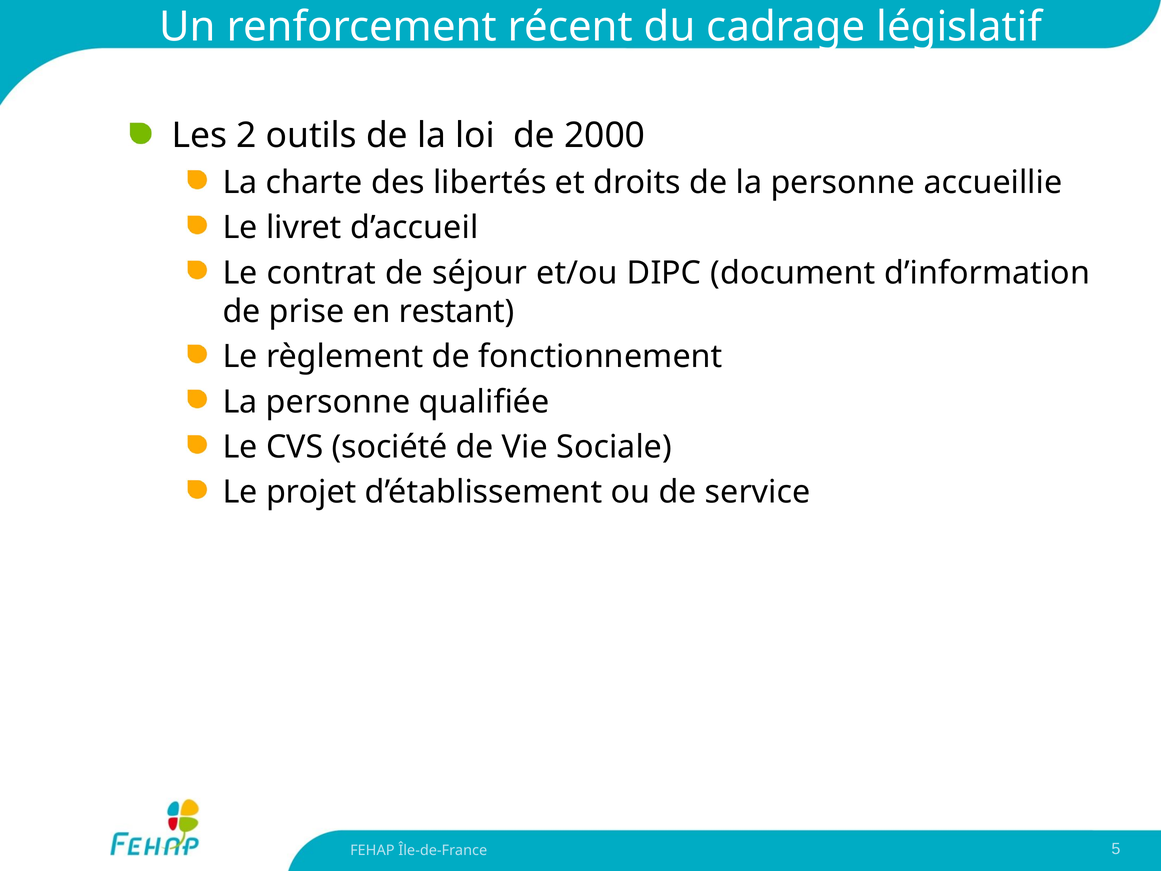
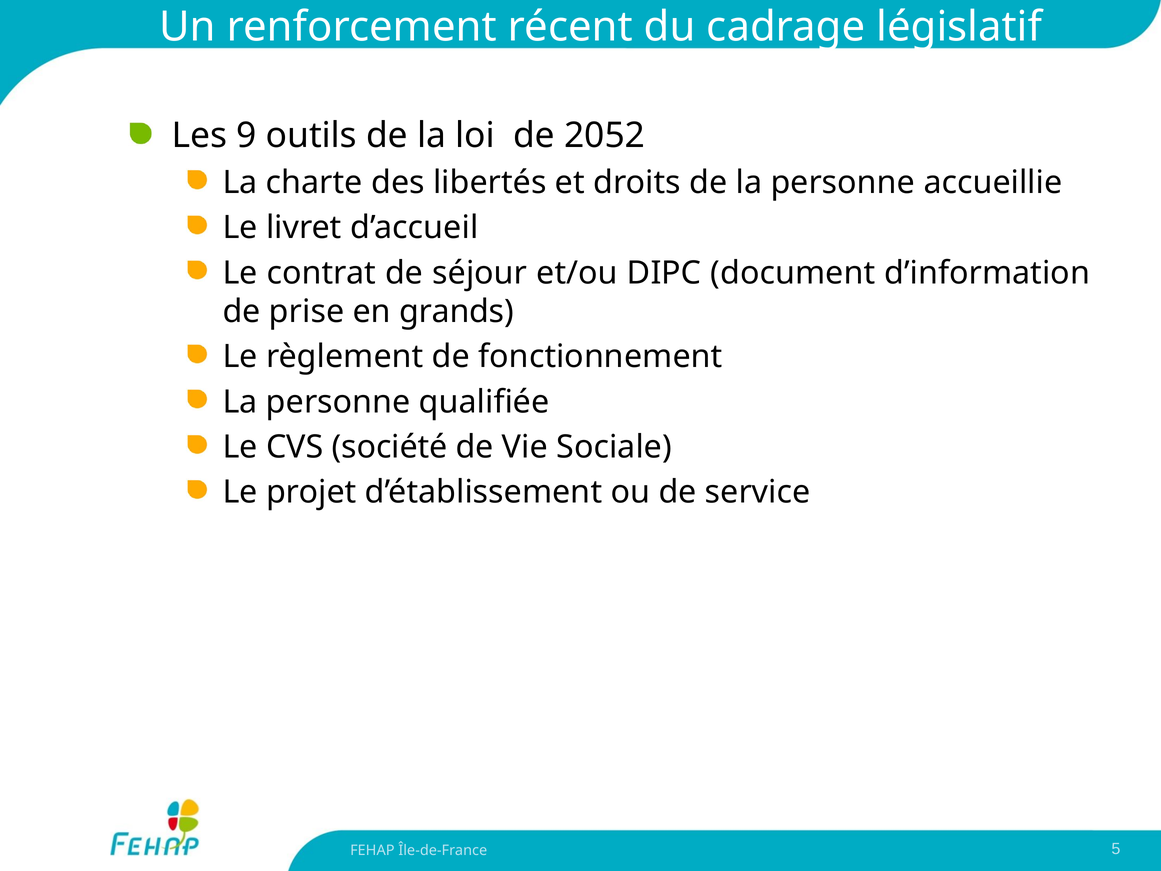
2: 2 -> 9 (246, 136)
2000: 2000 -> 2052 (605, 136)
restant: restant -> grands (456, 312)
